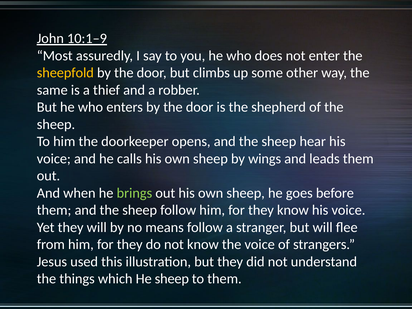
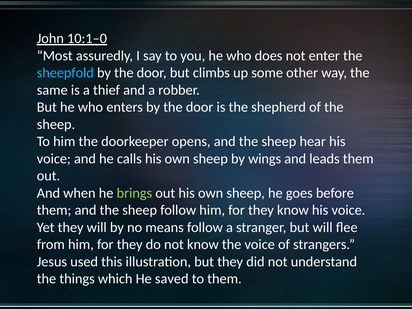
10:1–9: 10:1–9 -> 10:1–0 (87, 39)
sheepfold colour: yellow -> light blue (65, 73)
He sheep: sheep -> saved (172, 279)
